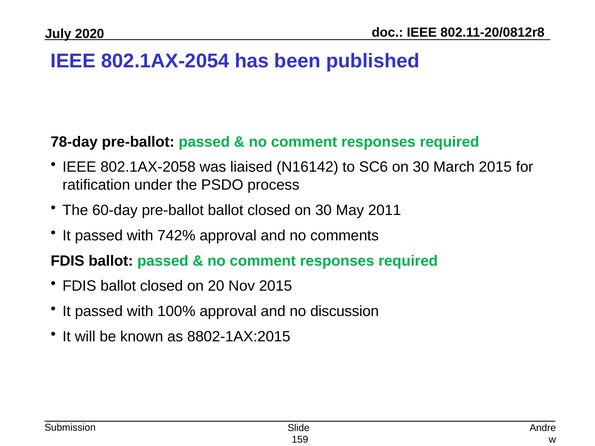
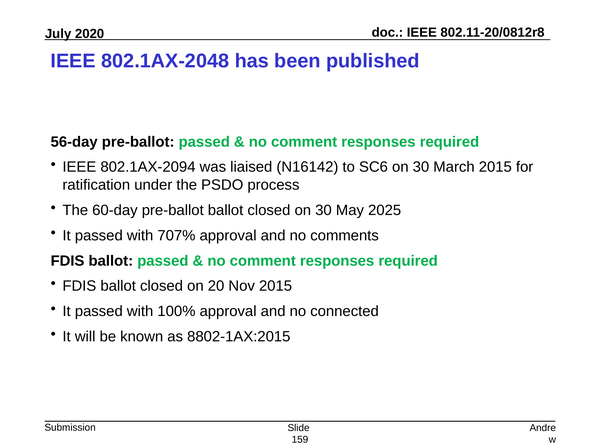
802.1AX-2054: 802.1AX-2054 -> 802.1AX-2048 (165, 61)
78-day: 78-day -> 56-day (74, 142)
802.1AX-2058: 802.1AX-2058 -> 802.1AX-2094 (148, 167)
2011: 2011 -> 2025 (385, 210)
742%: 742% -> 707% (176, 236)
discussion: discussion -> connected (345, 312)
